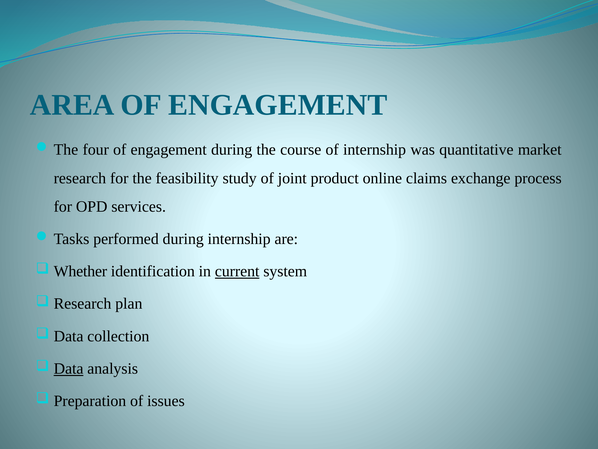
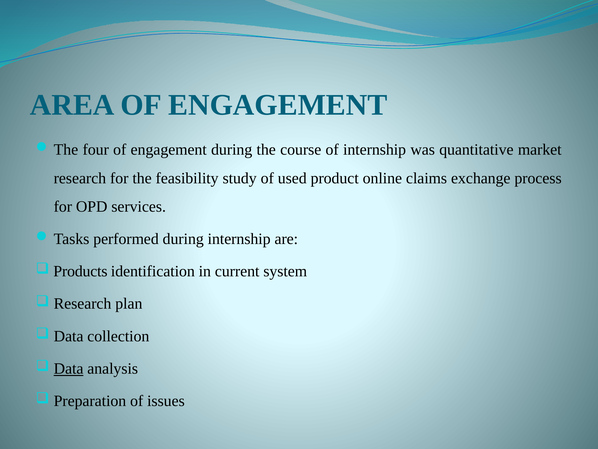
joint: joint -> used (292, 178)
Whether: Whether -> Products (80, 271)
current underline: present -> none (237, 271)
